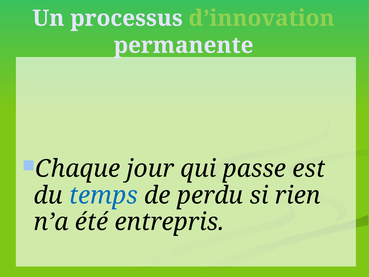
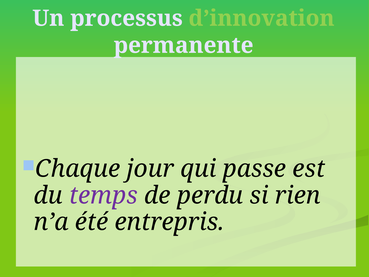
temps colour: blue -> purple (103, 195)
